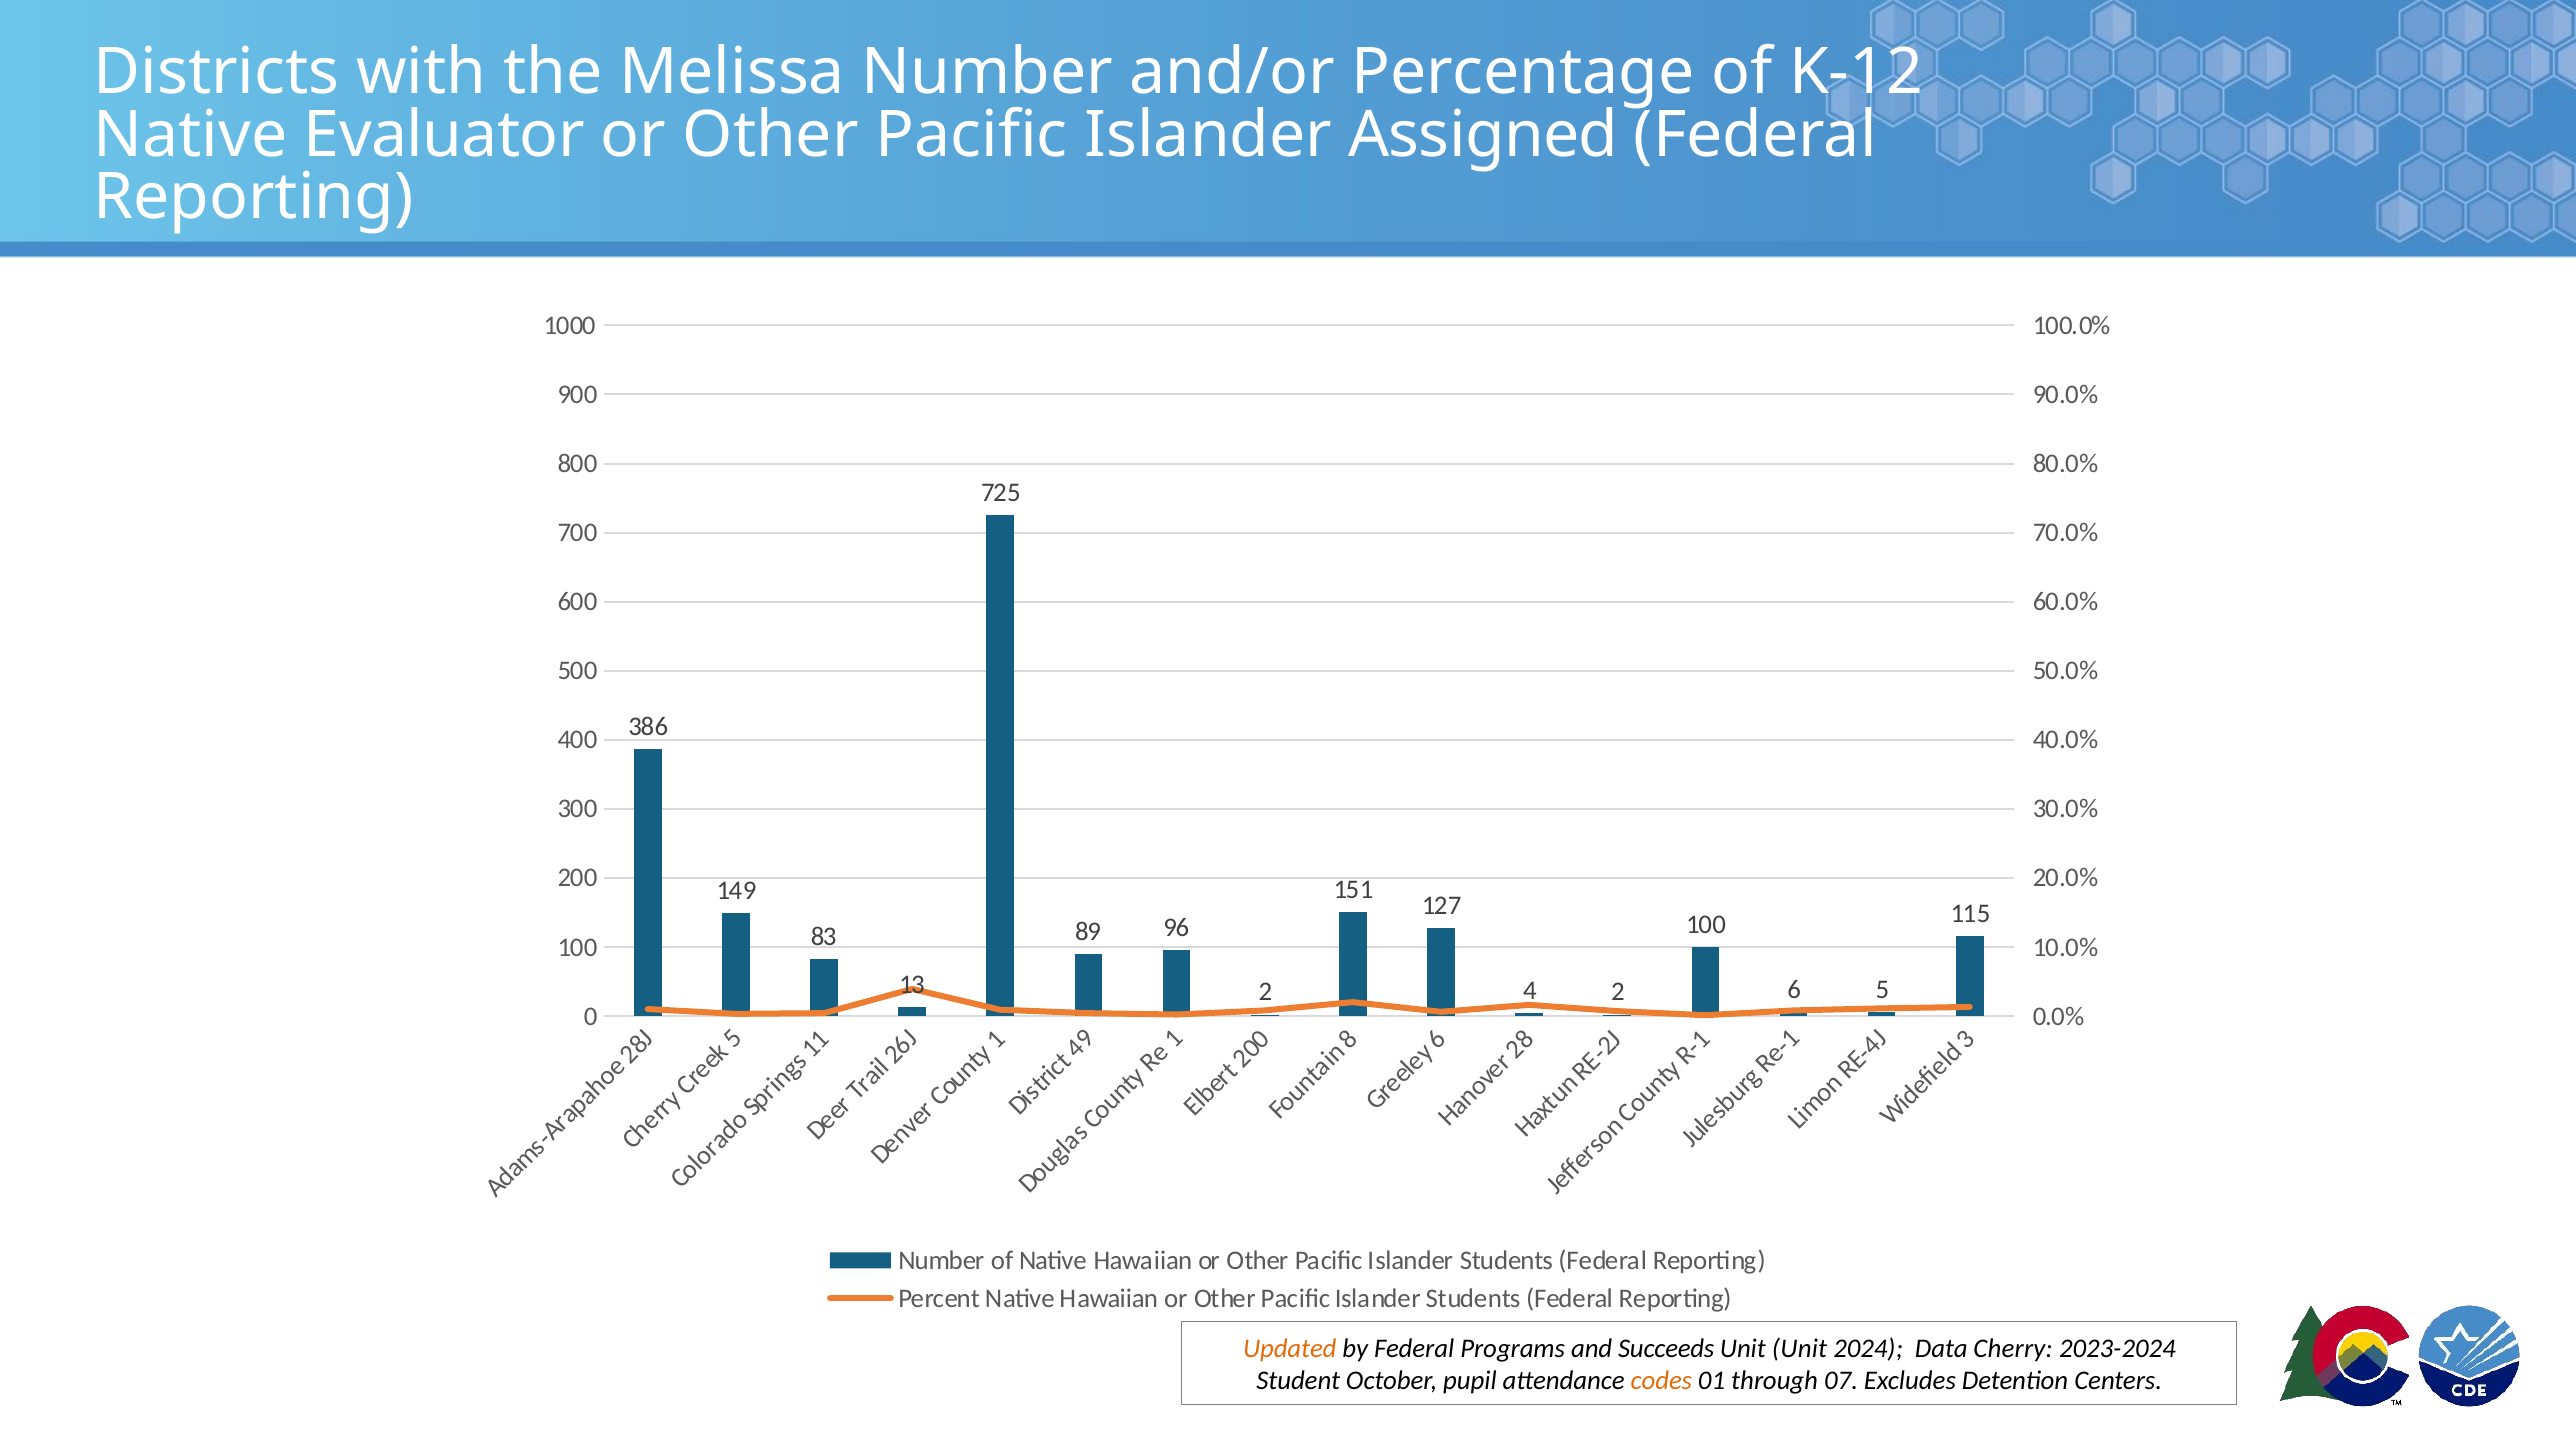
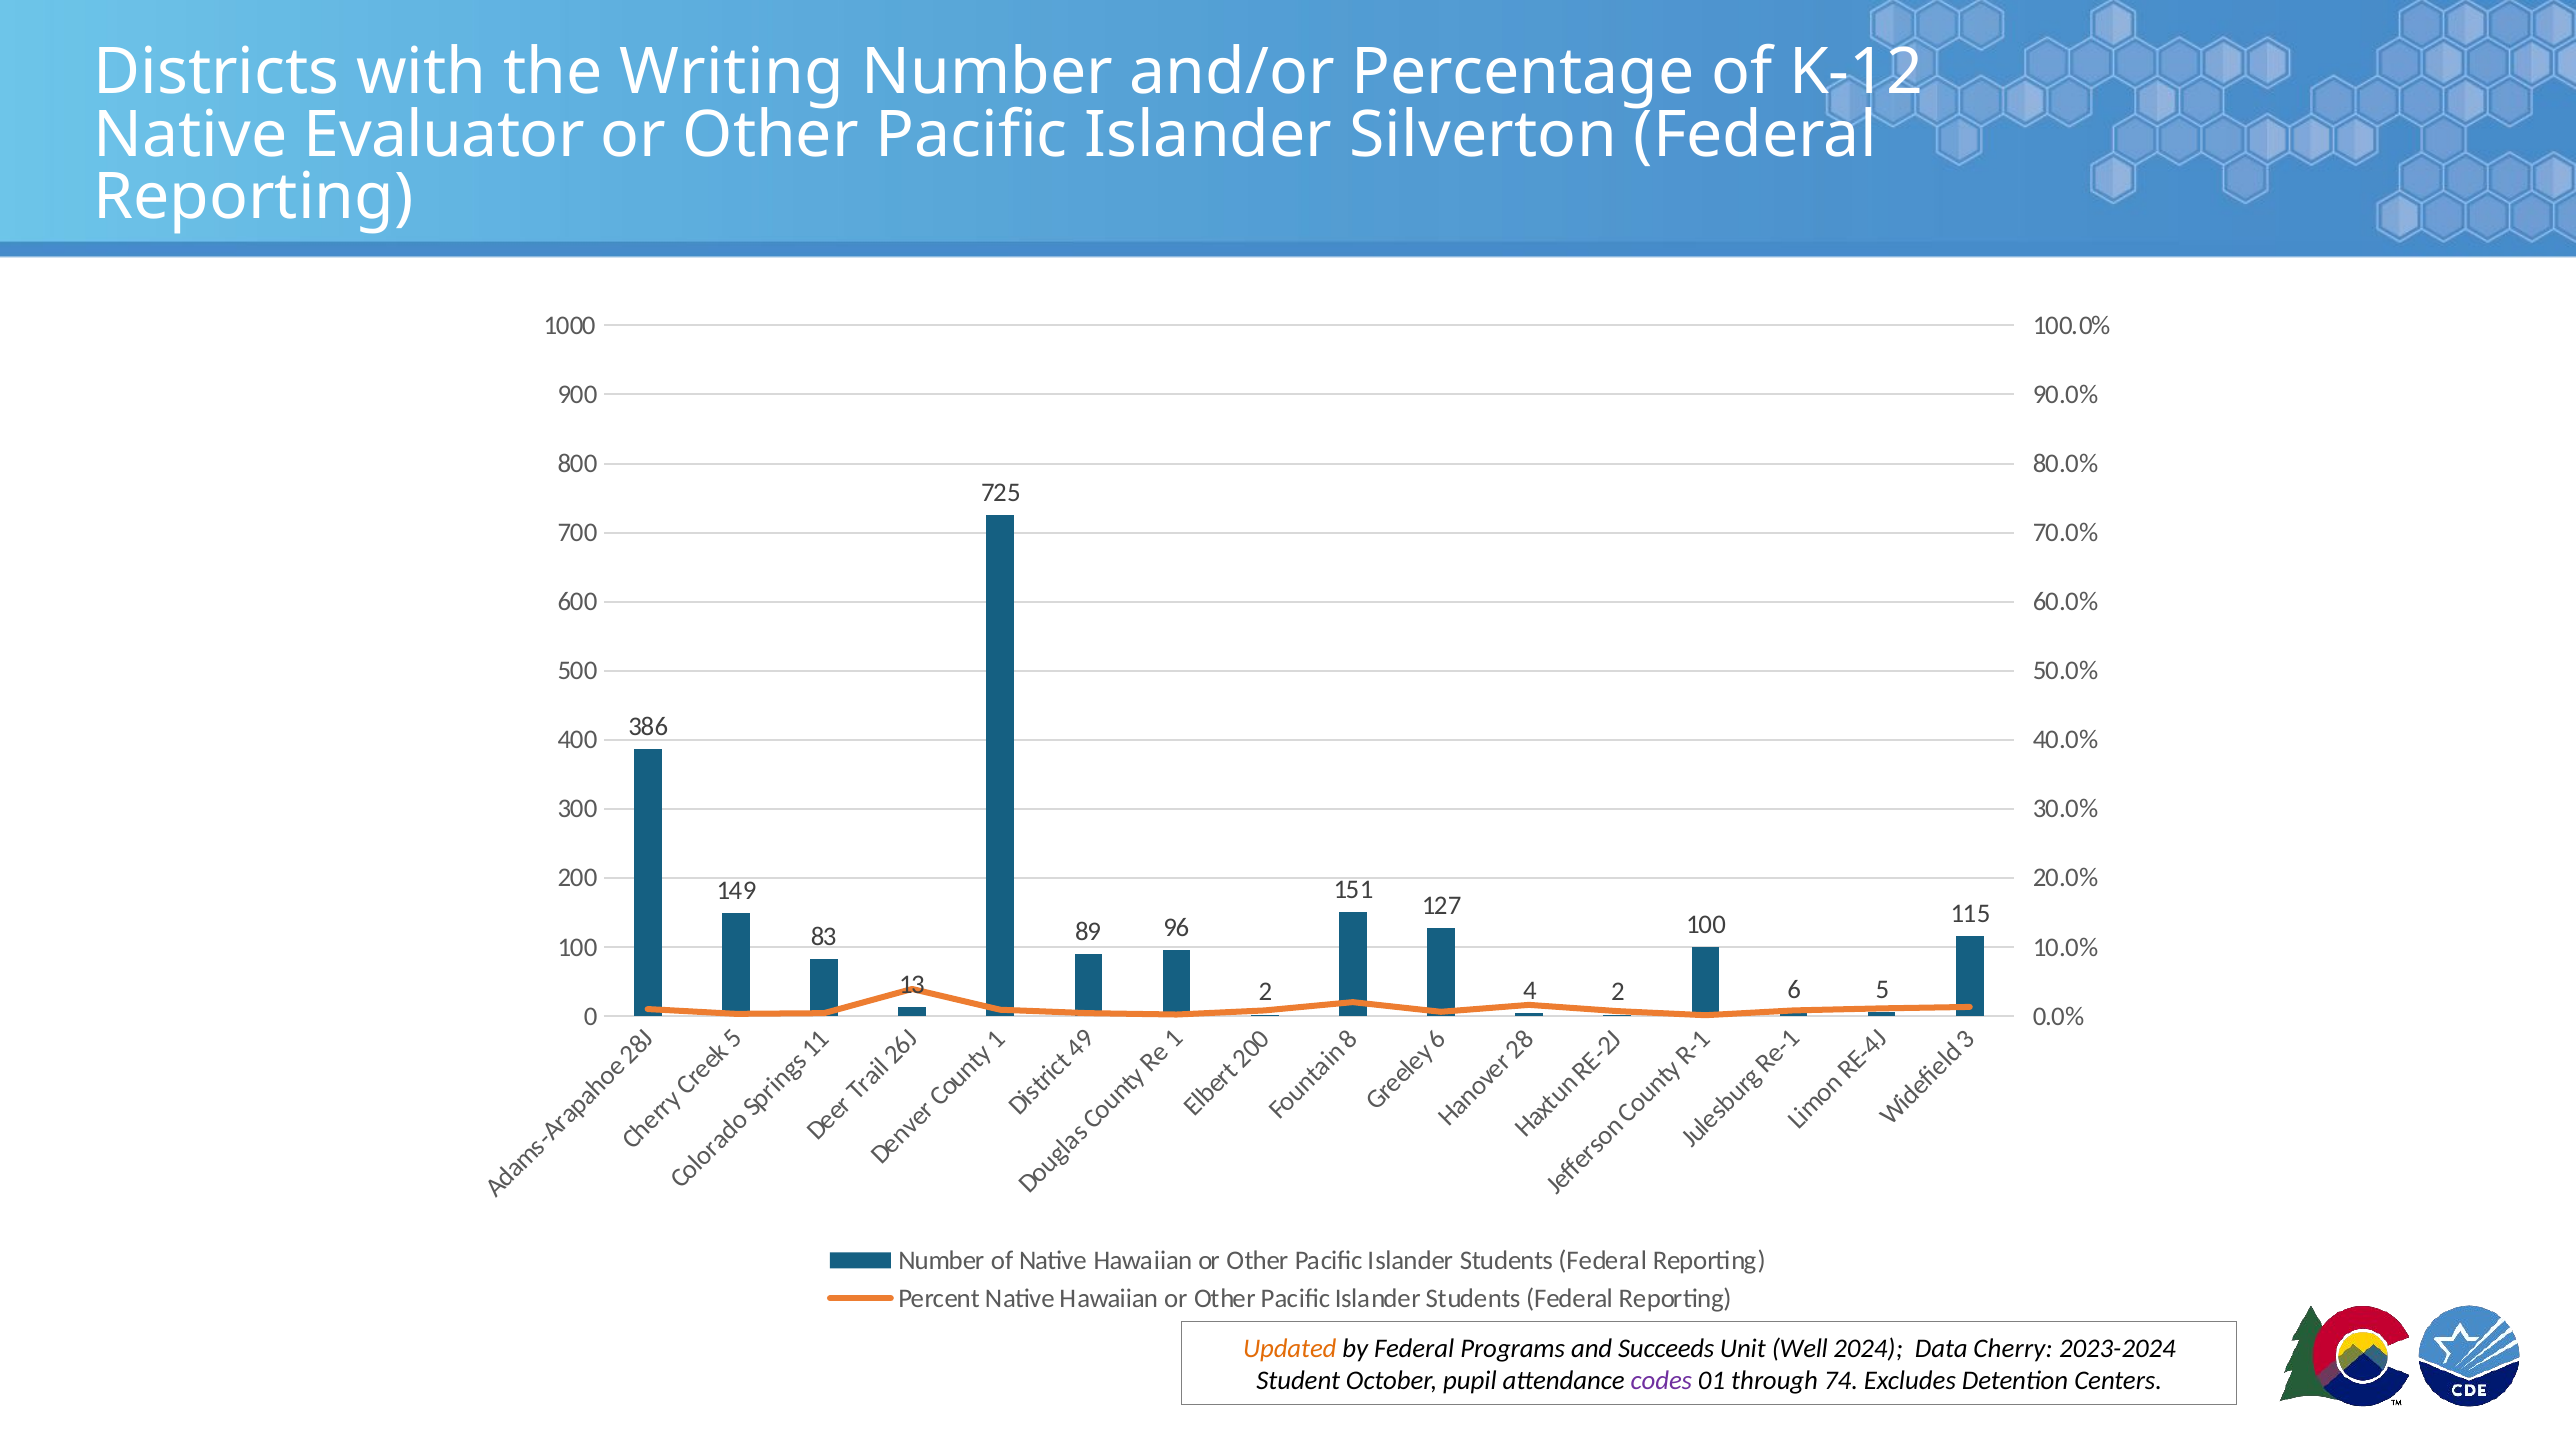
Melissa: Melissa -> Writing (732, 72)
Assigned: Assigned -> Silverton (1483, 135)
Unit Unit: Unit -> Well (1800, 1349)
codes colour: orange -> purple (1661, 1381)
07: 07 -> 74 (1841, 1381)
